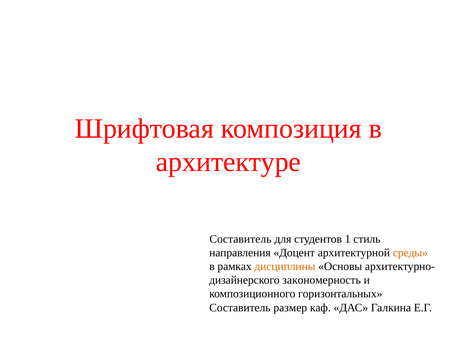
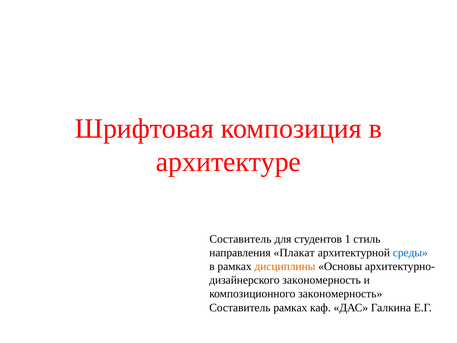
Доцент: Доцент -> Плакат (294, 253)
среды colour: orange -> blue (410, 253)
композиционного горизонтальных: горизонтальных -> закономерность (340, 294)
Составитель размер: размер -> рамках (290, 307)
